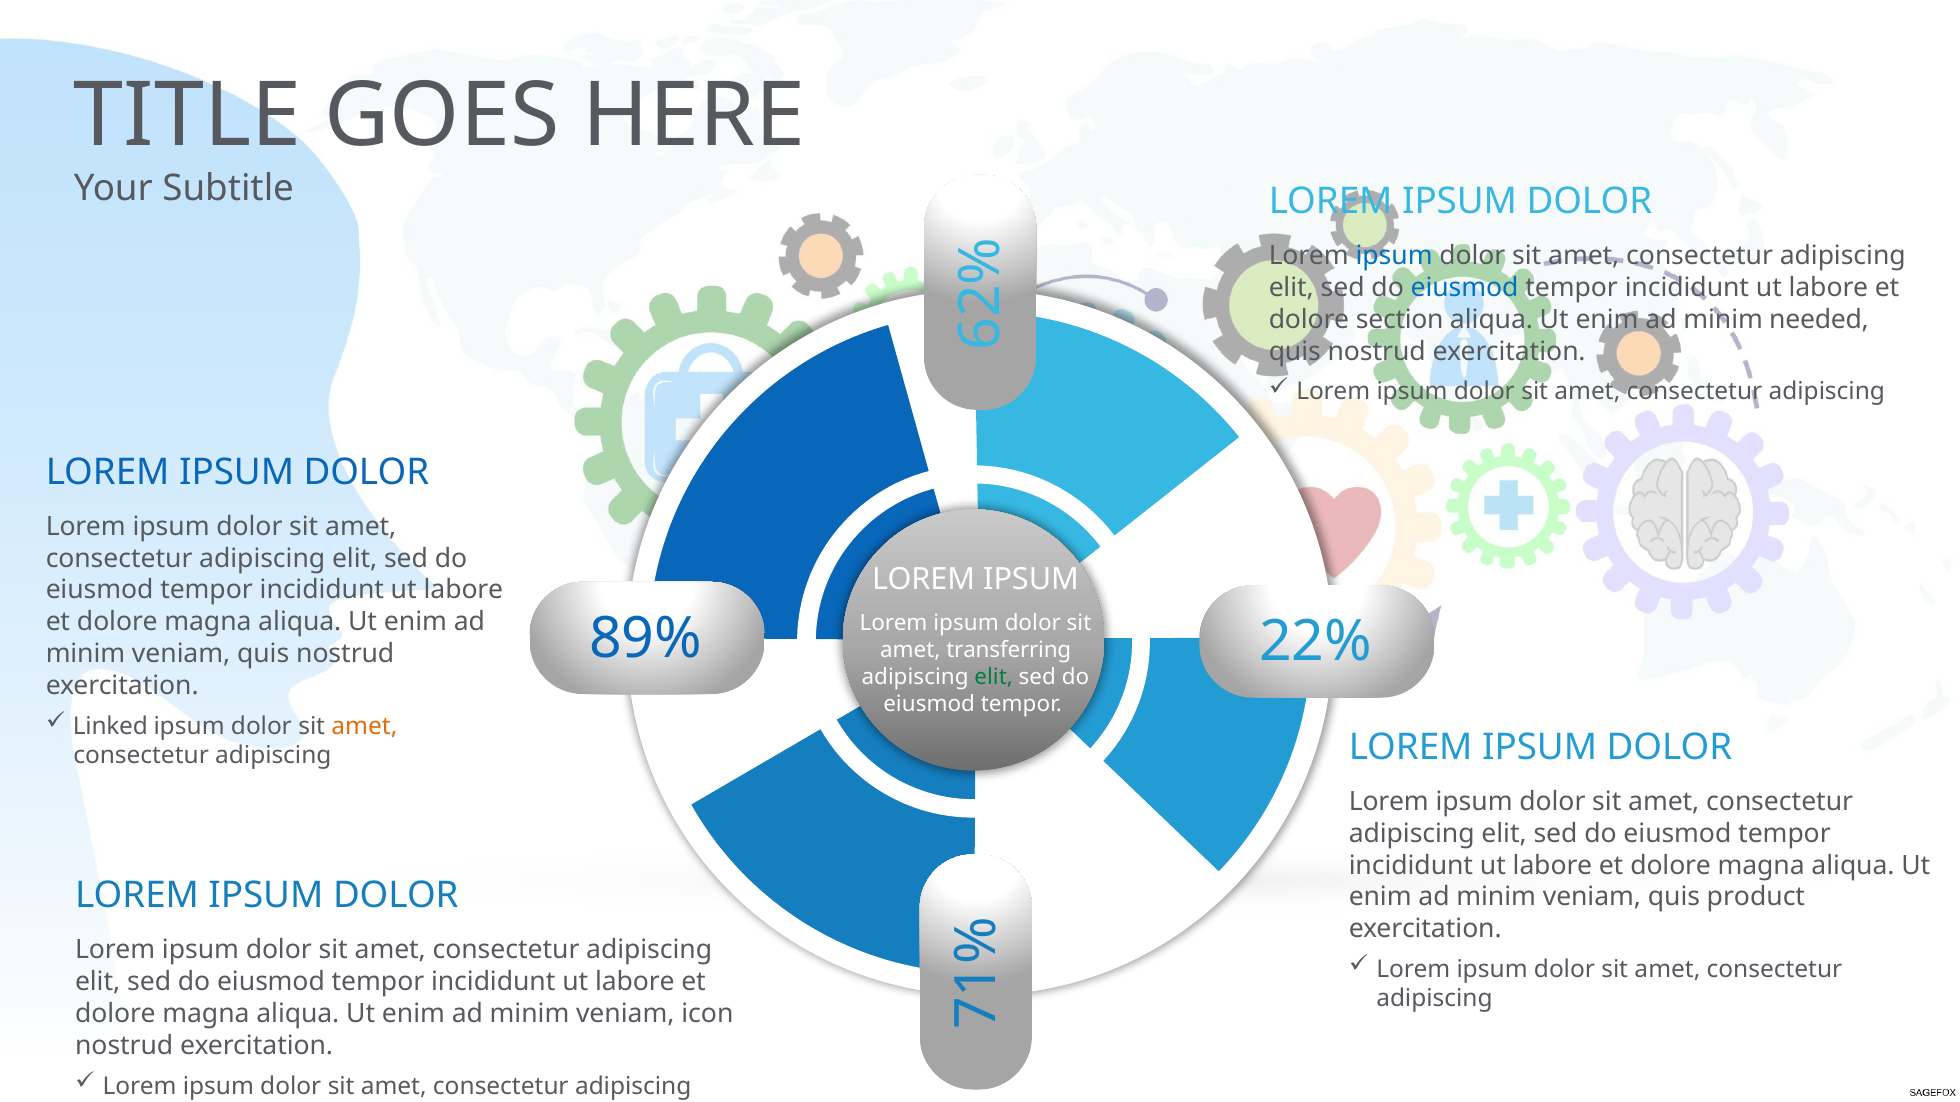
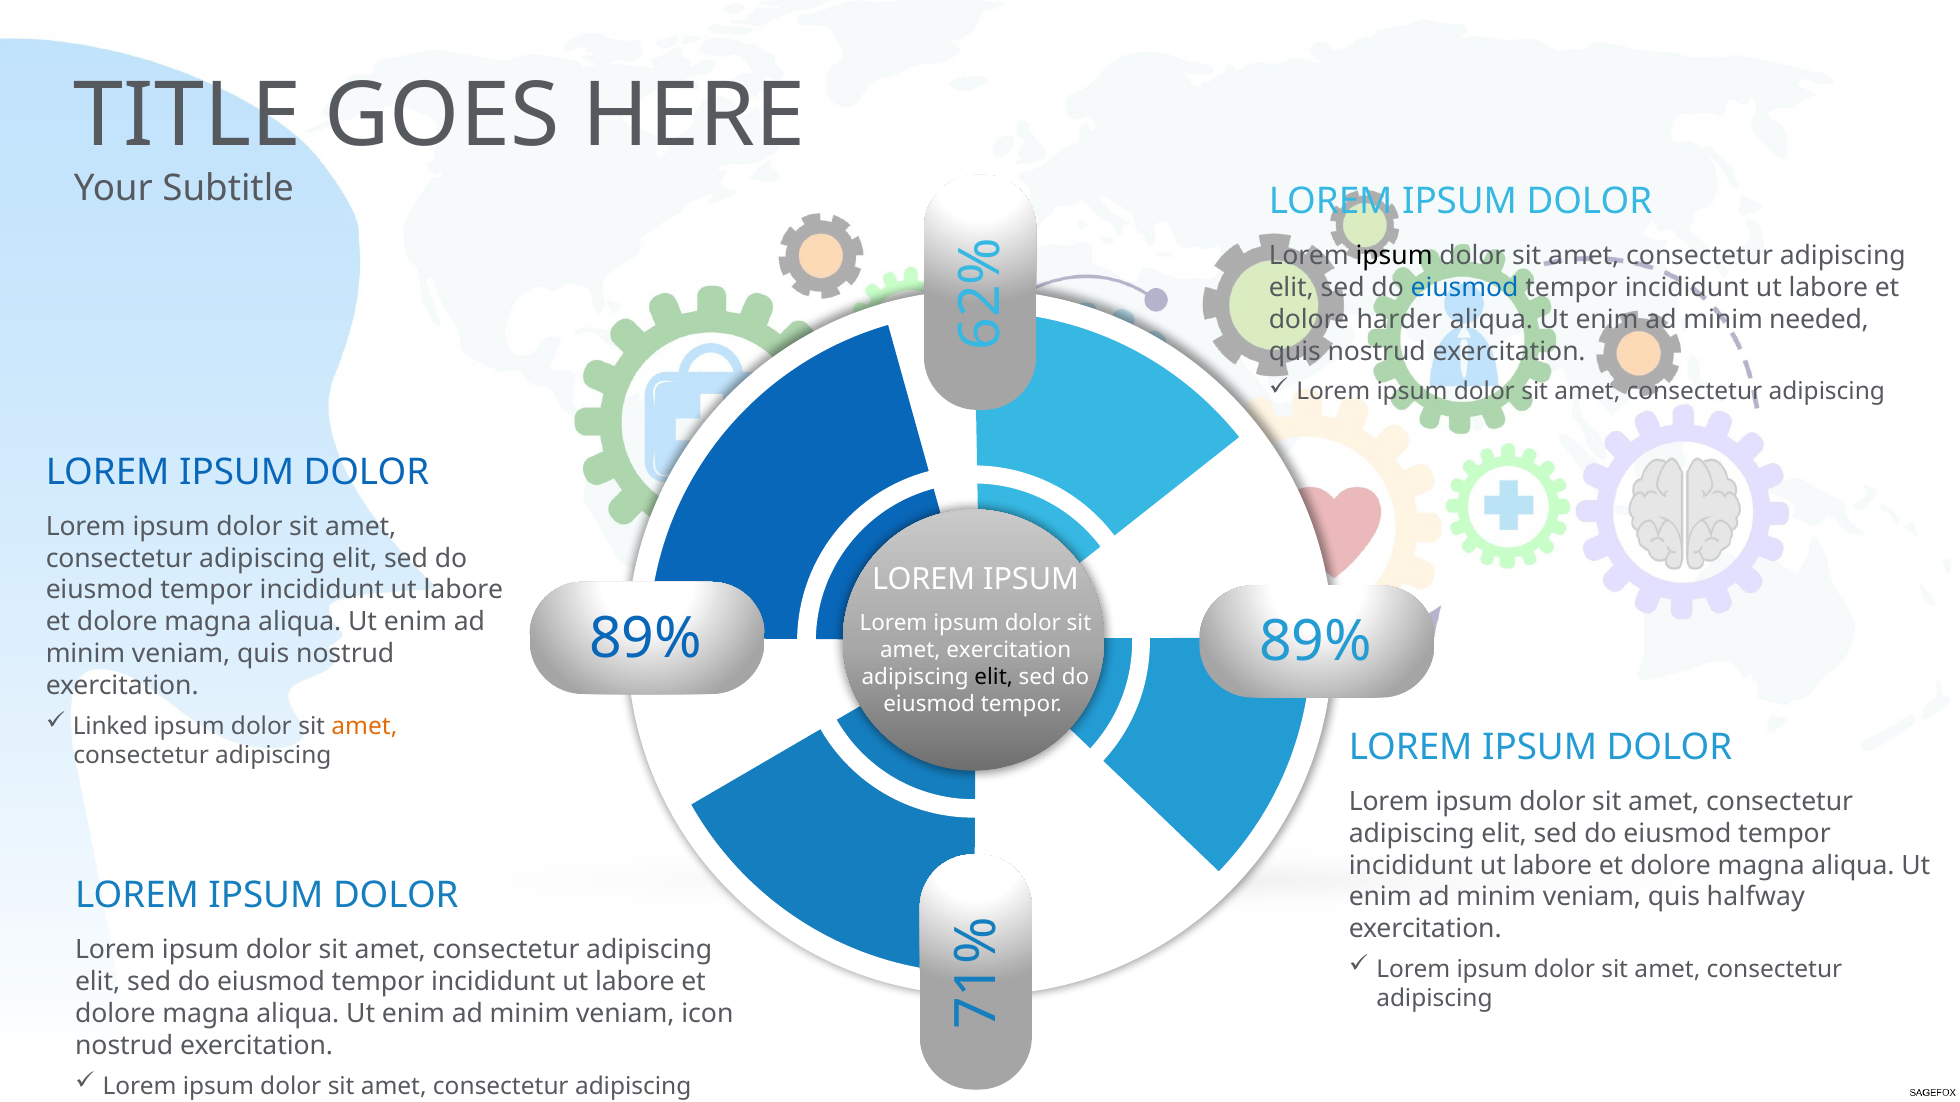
ipsum colour: blue -> black (1394, 256)
section: section -> harder (1399, 320)
89% 22%: 22% -> 89% (1316, 642)
amet transferring: transferring -> exercitation (1009, 650)
elit colour: green -> black (994, 677)
product: product -> halfway (1756, 898)
